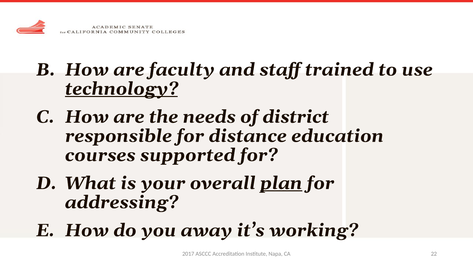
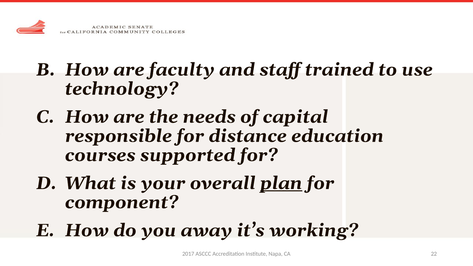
technology underline: present -> none (121, 89)
district: district -> capital (295, 117)
addressing: addressing -> component (121, 202)
